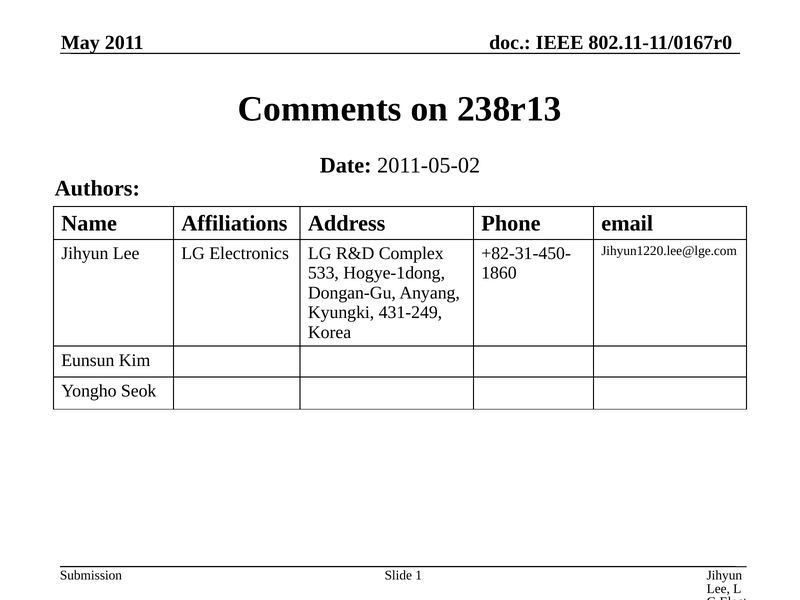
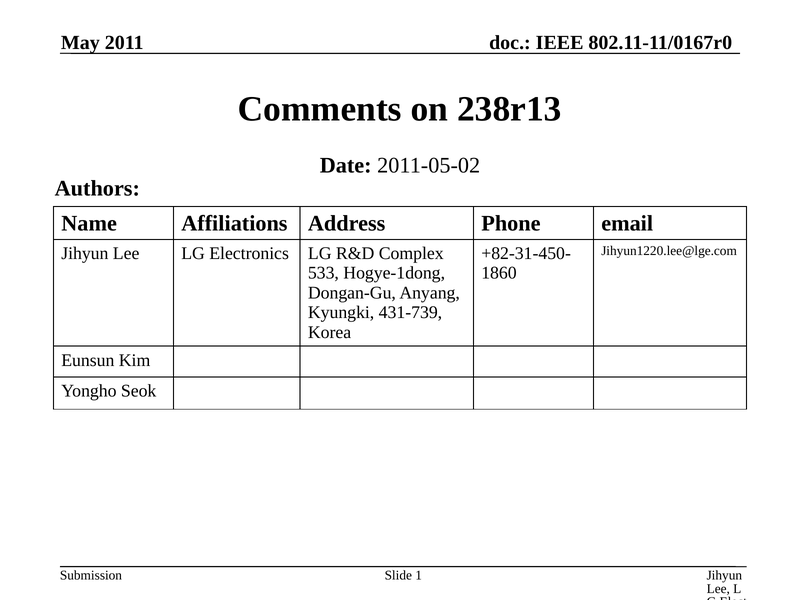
431-249: 431-249 -> 431-739 (410, 313)
